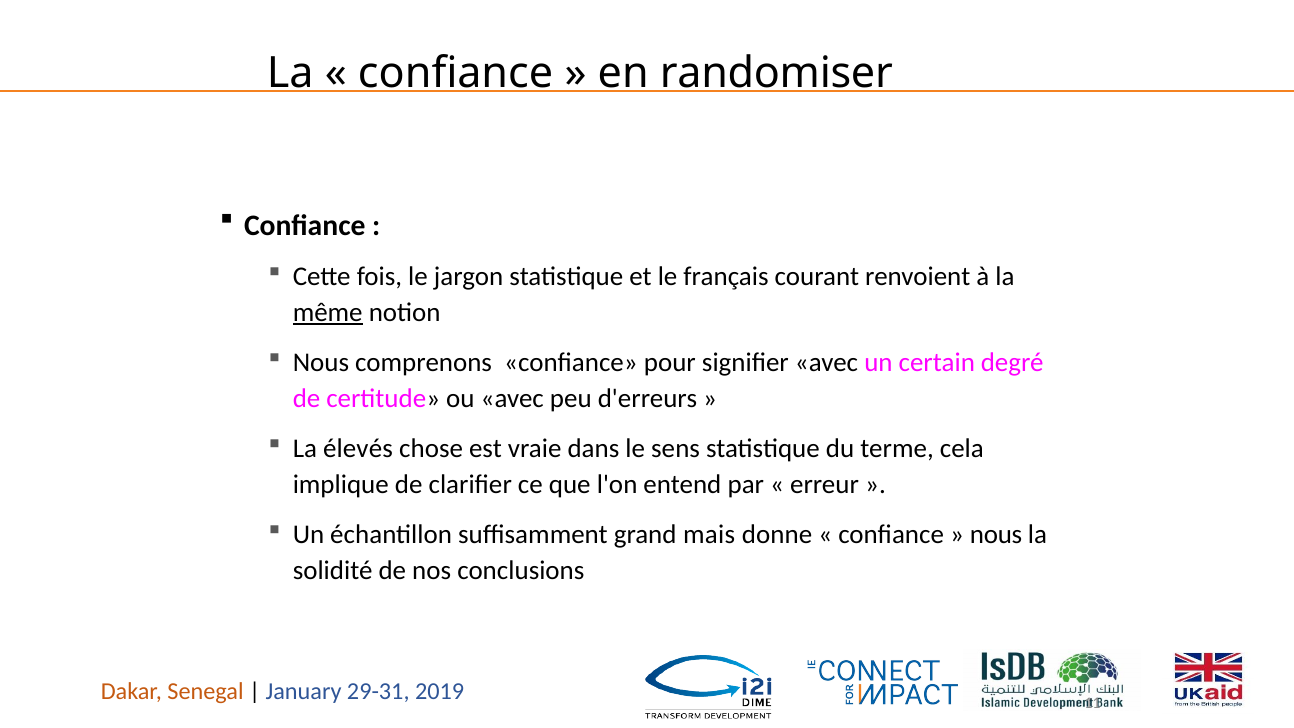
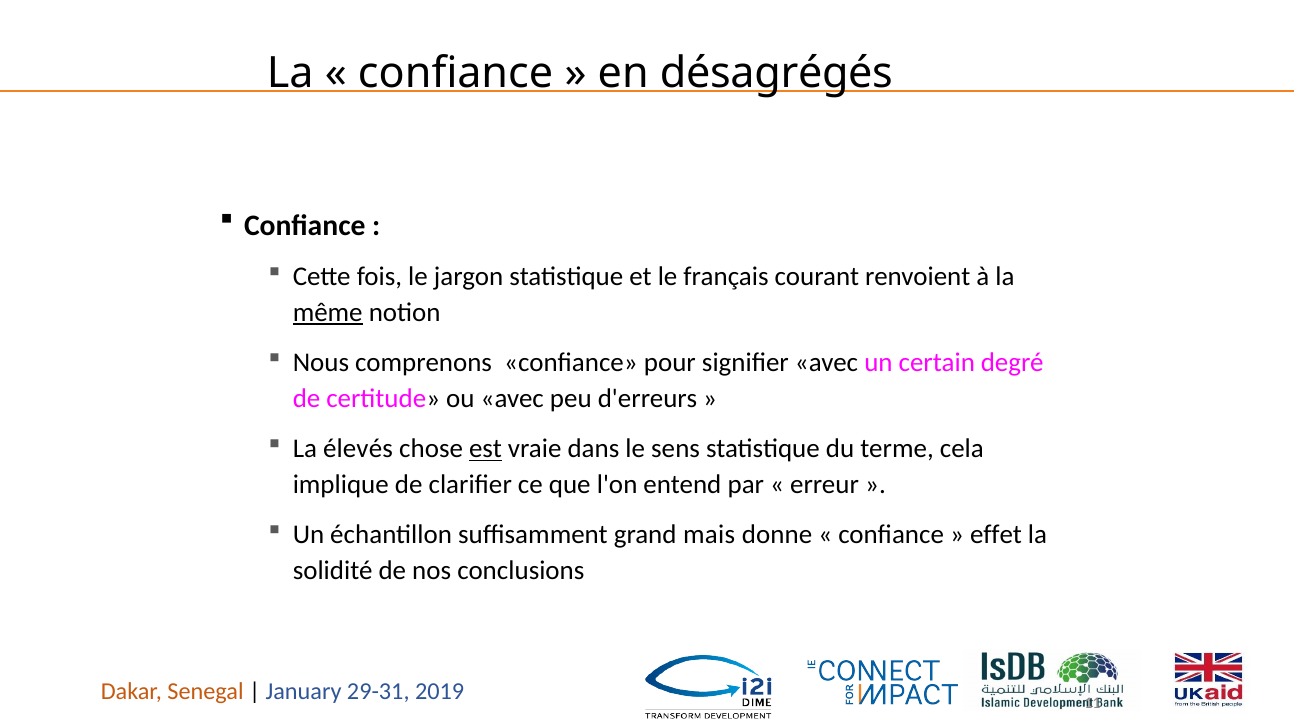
randomiser: randomiser -> désagrégés (776, 74)
est underline: none -> present (486, 449)
nous: nous -> effet (996, 535)
